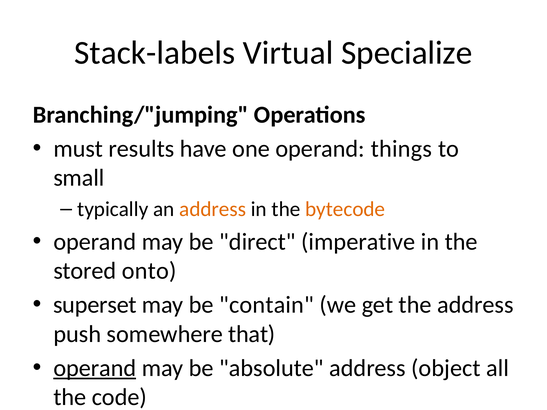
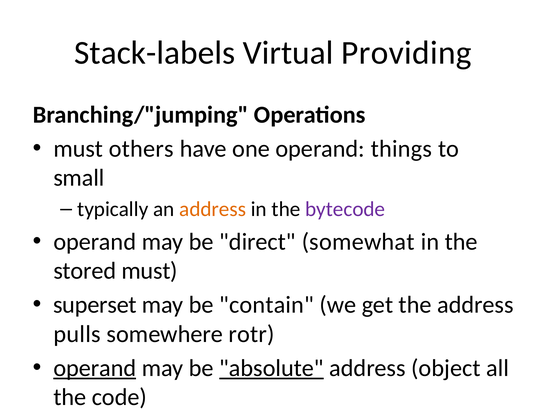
Specialize: Specialize -> Providing (406, 53)
results: results -> others (141, 149)
bytecode colour: orange -> purple (345, 209)
imperative: imperative -> somewhat (358, 242)
stored onto: onto -> must (150, 271)
push: push -> pulls (77, 334)
that: that -> rotr (252, 334)
absolute underline: none -> present (271, 368)
